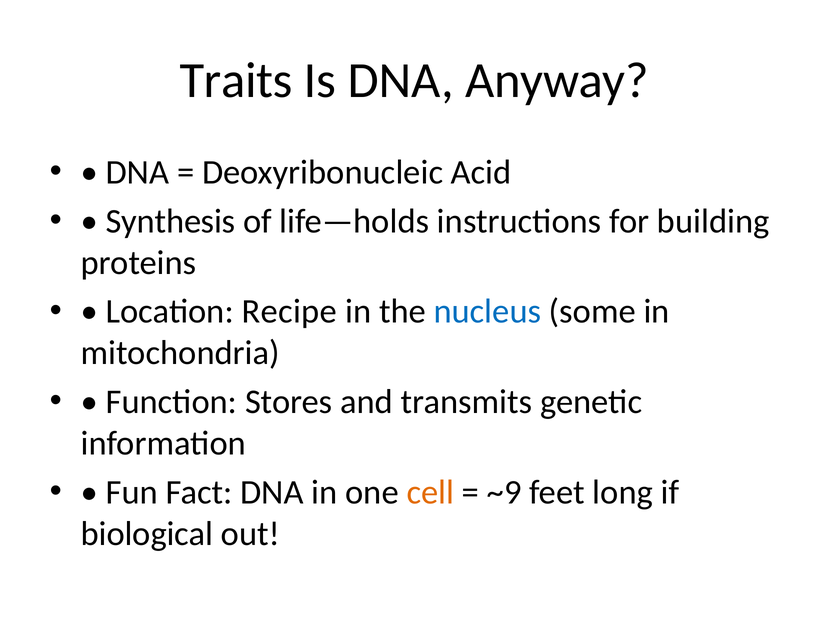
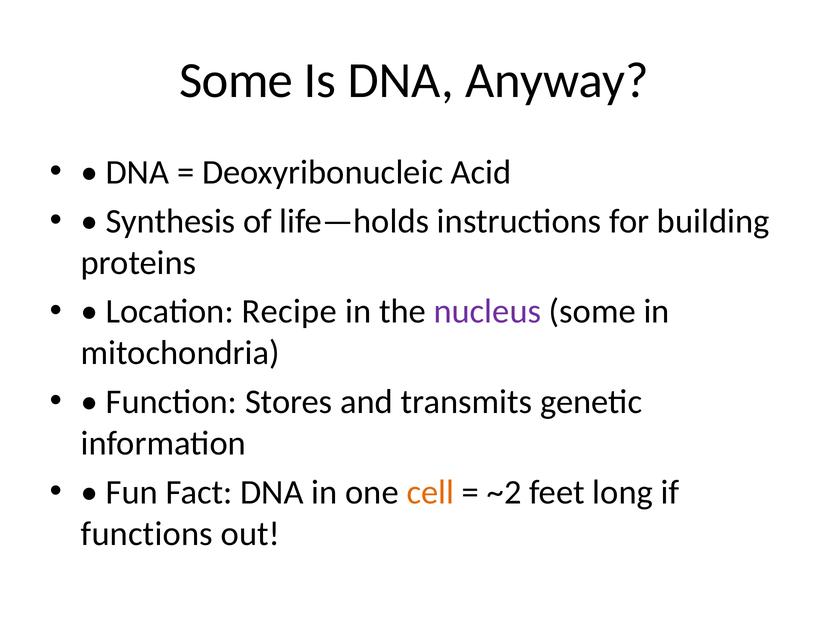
Traits: Traits -> Some (236, 80)
nucleus colour: blue -> purple (487, 311)
~9: ~9 -> ~2 (504, 492)
biological: biological -> functions (147, 533)
